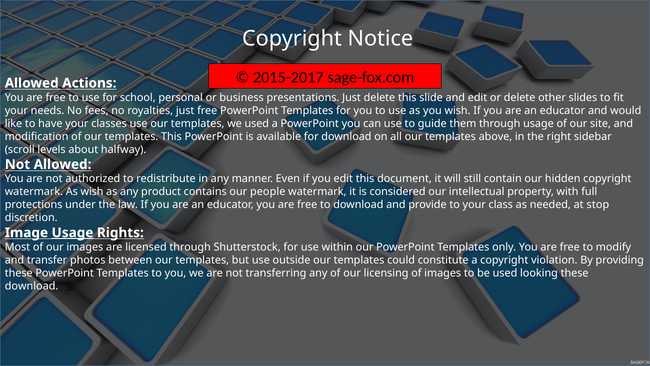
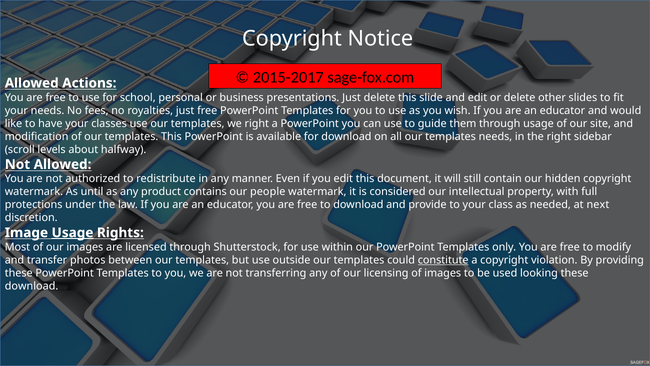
we used: used -> right (257, 123)
templates above: above -> needs (495, 136)
As wish: wish -> until (92, 192)
stop: stop -> next (598, 205)
constitute underline: none -> present (443, 260)
